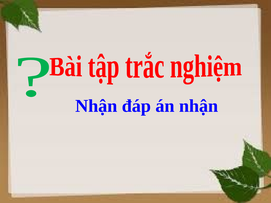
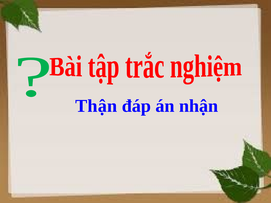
Nhận: Nhận -> Thận (96, 106)
